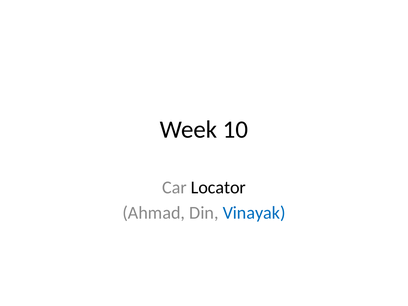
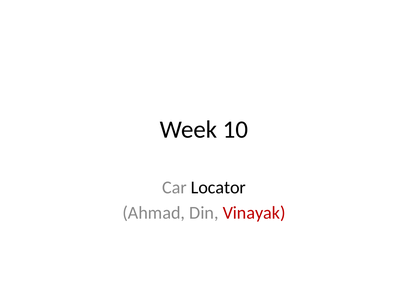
Vinayak colour: blue -> red (254, 213)
